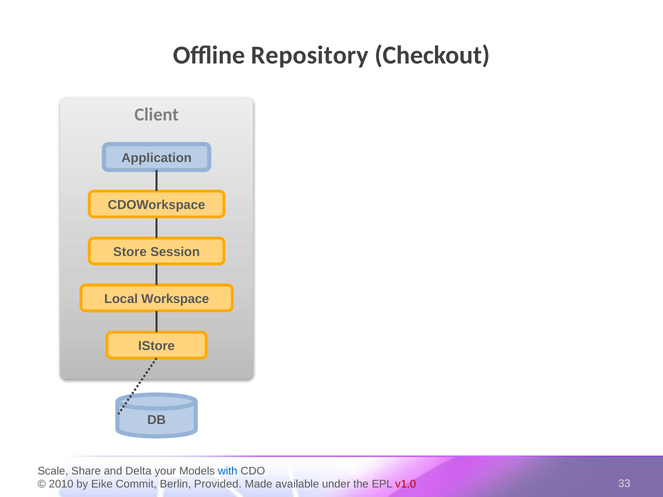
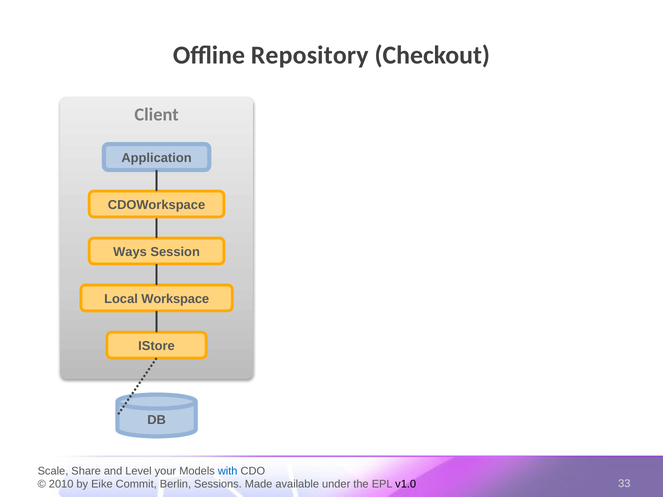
Store: Store -> Ways (130, 252)
Delta: Delta -> Level (138, 471)
Provided: Provided -> Sessions (218, 484)
v1.0 colour: red -> black (406, 484)
